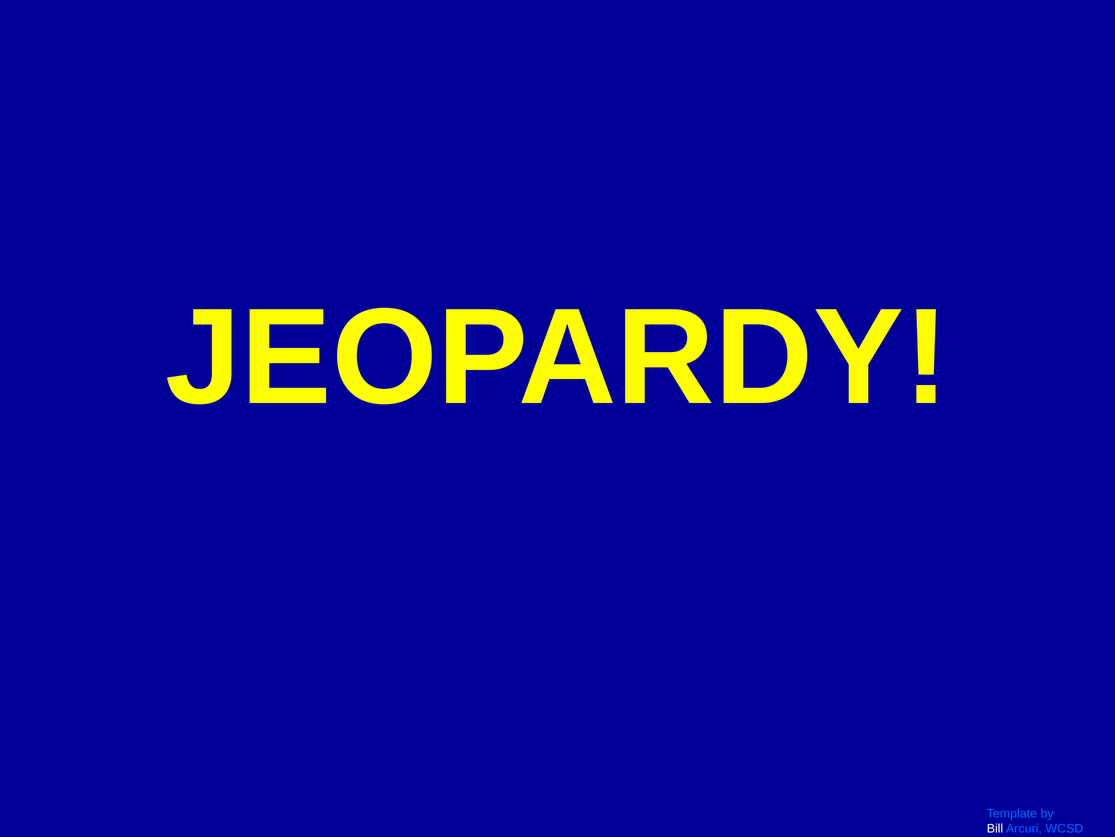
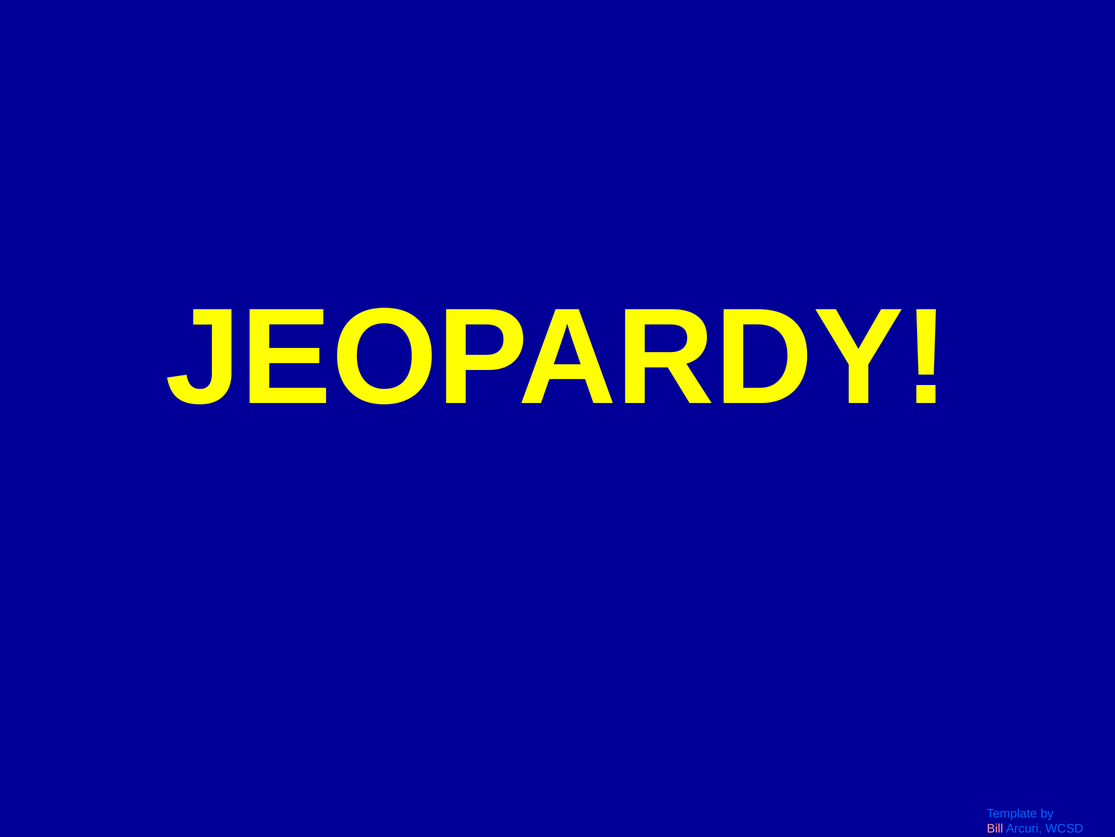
Bill colour: white -> pink (995, 828)
